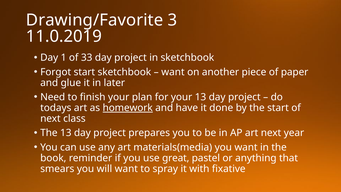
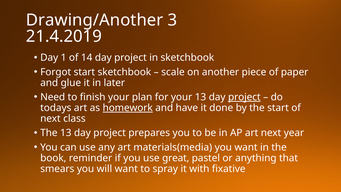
Drawing/Favorite: Drawing/Favorite -> Drawing/Another (95, 20)
11.0.2019: 11.0.2019 -> 21.4.2019 (64, 36)
33: 33 -> 14 (87, 58)
want: want -> scale (173, 72)
project underline: none -> present (244, 97)
